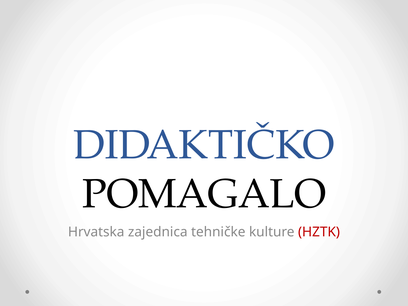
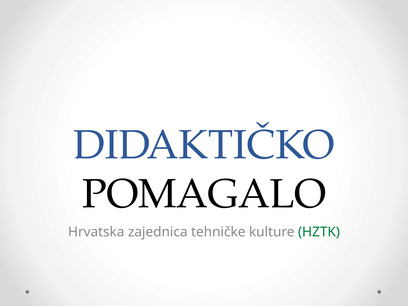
HZTK colour: red -> green (319, 232)
